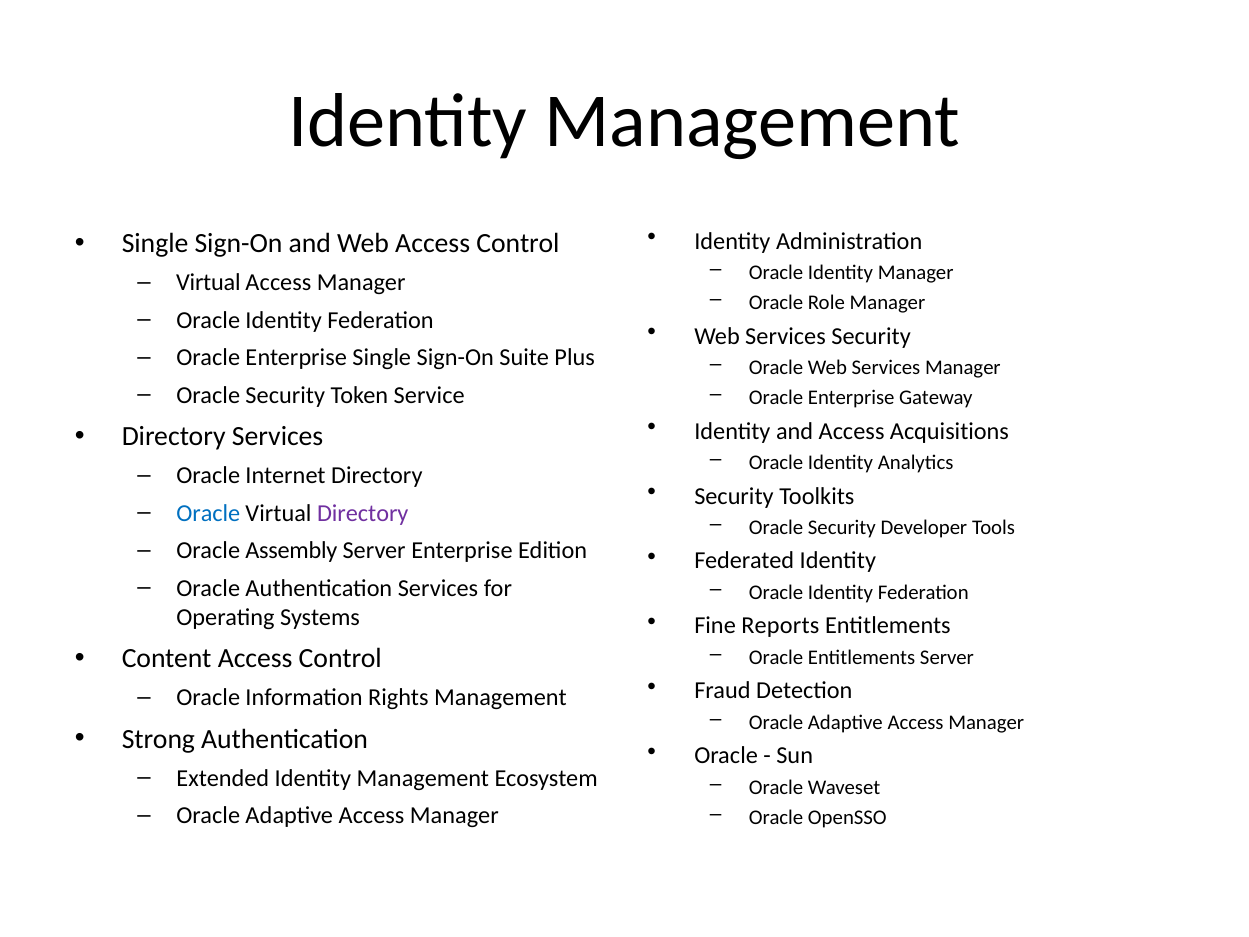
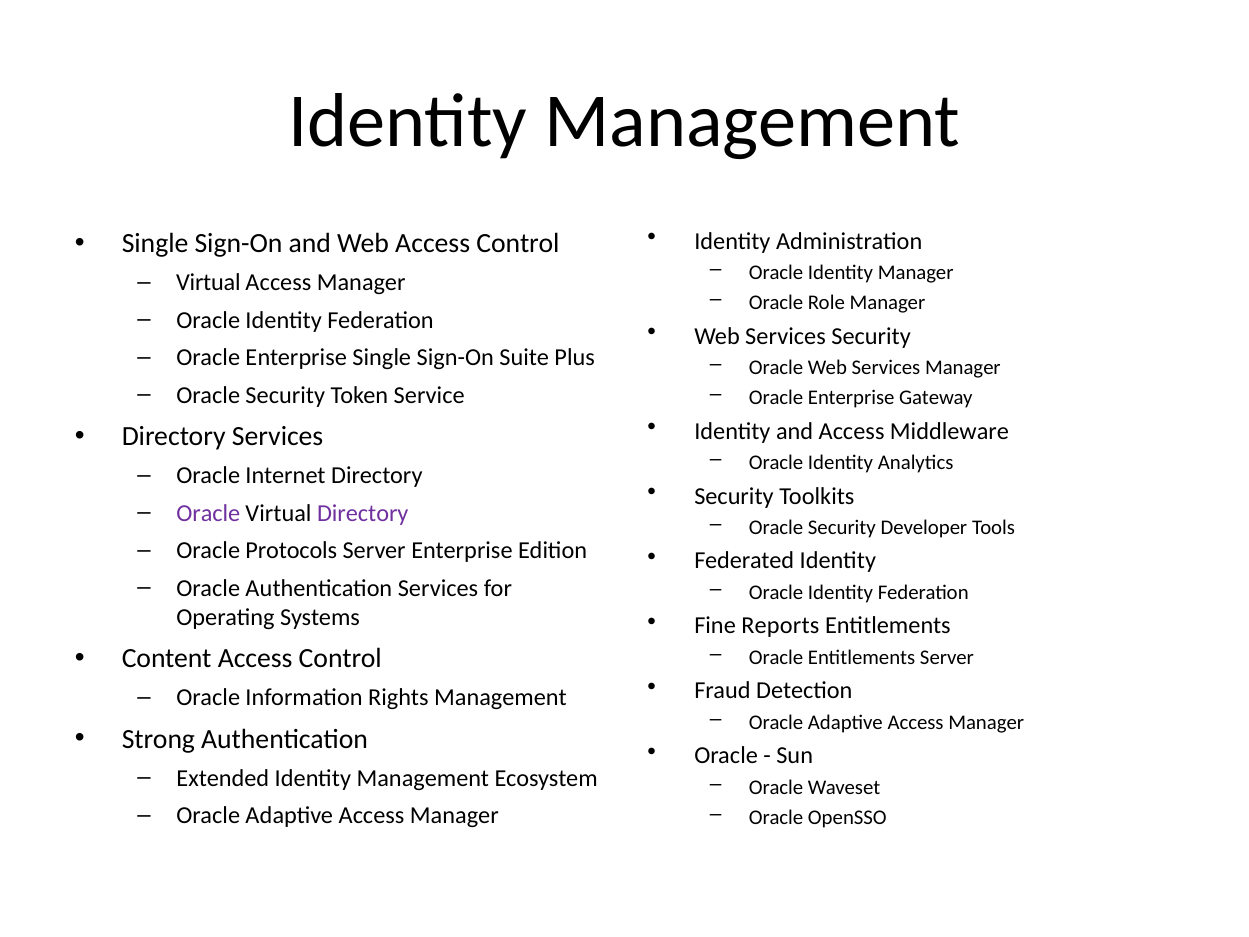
Acquisitions: Acquisitions -> Middleware (949, 431)
Oracle colour: blue -> purple (208, 513)
Assembly: Assembly -> Protocols (291, 551)
